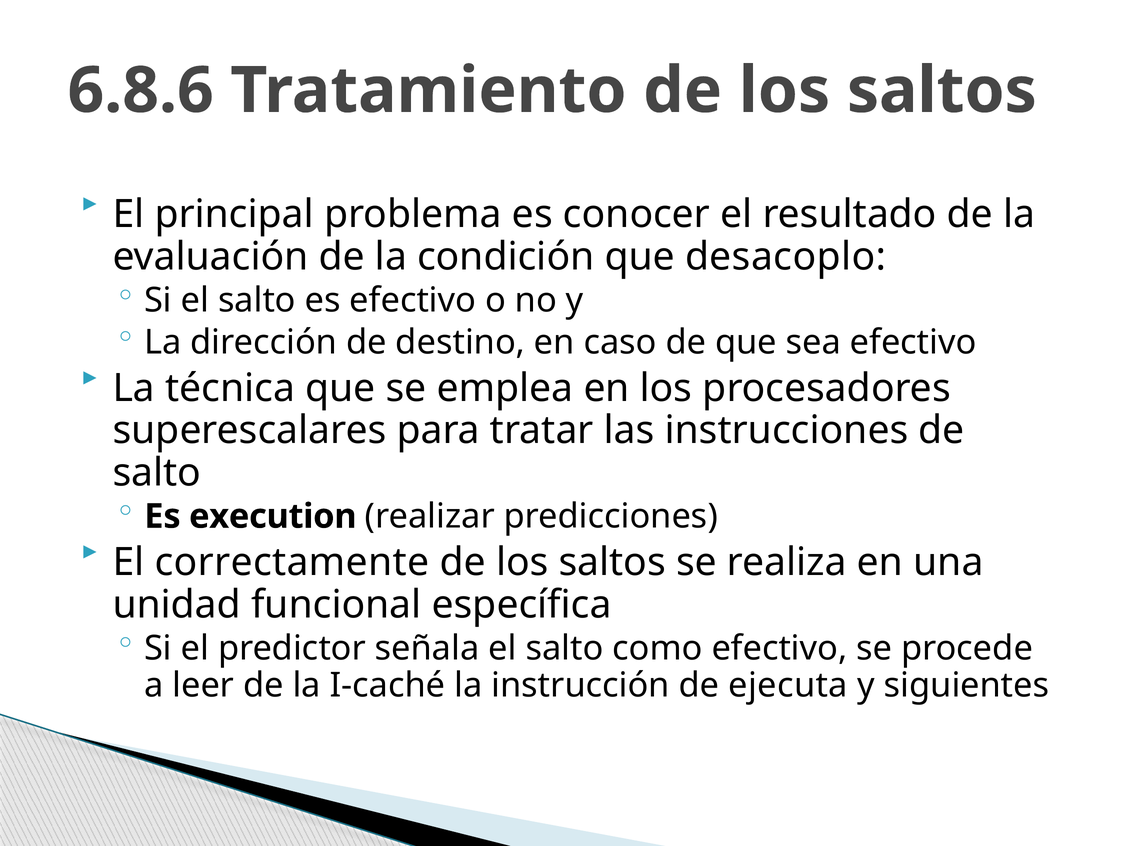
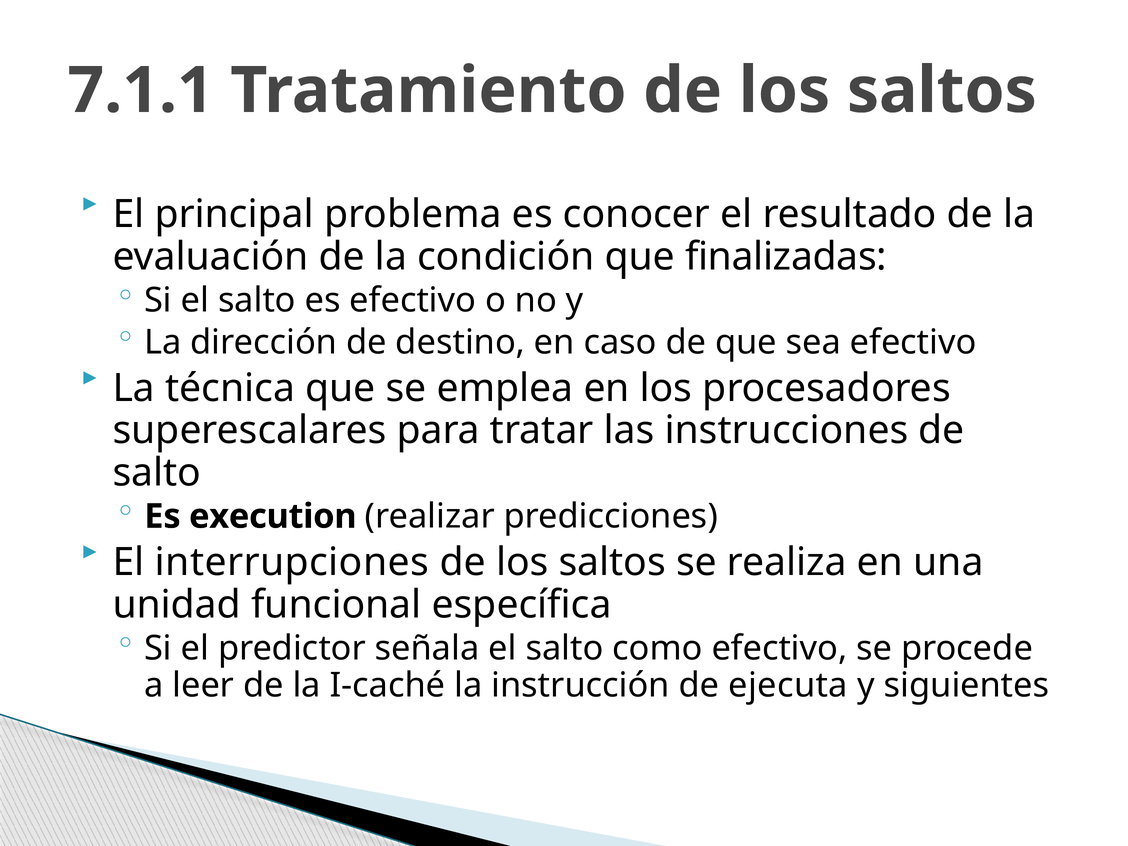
6.8.6: 6.8.6 -> 7.1.1 (141, 91)
desacoplo: desacoplo -> finalizadas (786, 257)
correctamente: correctamente -> interrupciones (292, 562)
